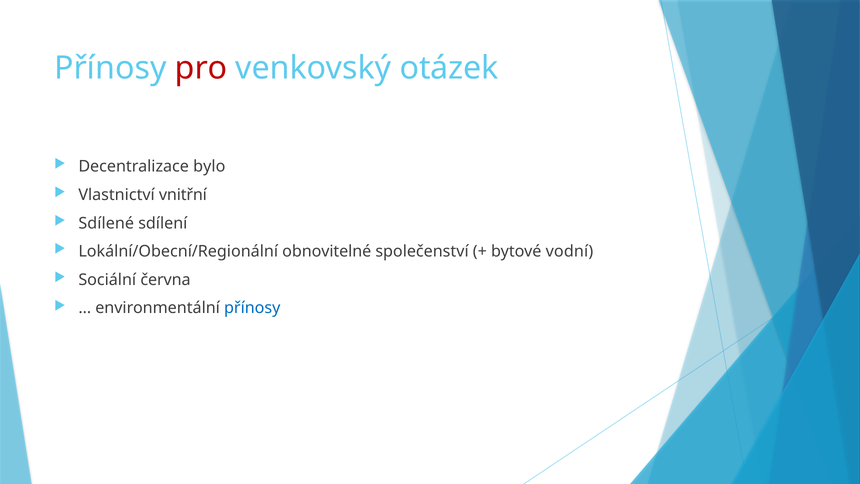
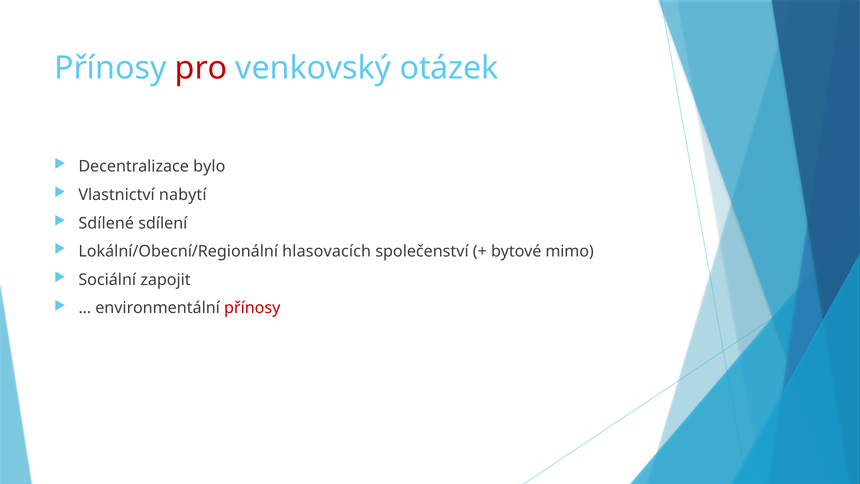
vnitřní: vnitřní -> nabytí (183, 195)
obnovitelné: obnovitelné -> hlasovacích (327, 251)
vodní: vodní -> mimo (570, 251)
června: června -> zapojit (165, 280)
přínosy colour: blue -> red (252, 308)
